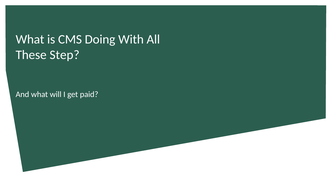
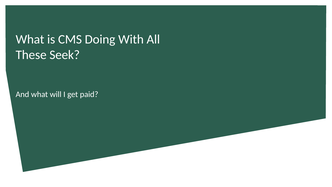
Step: Step -> Seek (65, 55)
